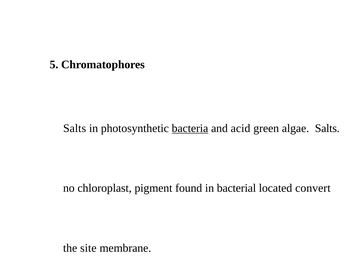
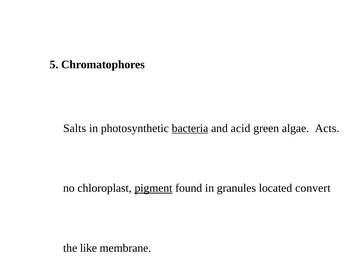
algae Salts: Salts -> Acts (327, 128)
pigment underline: none -> present (153, 188)
in bacterial: bacterial -> granules (236, 188)
site: site -> like (88, 248)
